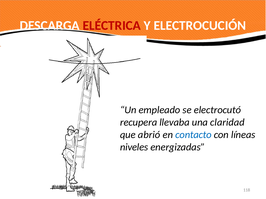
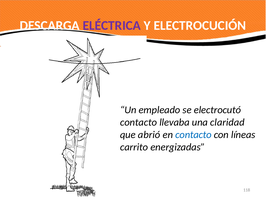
ELÉCTRICA colour: red -> purple (112, 26)
recupera: recupera -> contacto (139, 123)
niveles: niveles -> carrito (134, 147)
